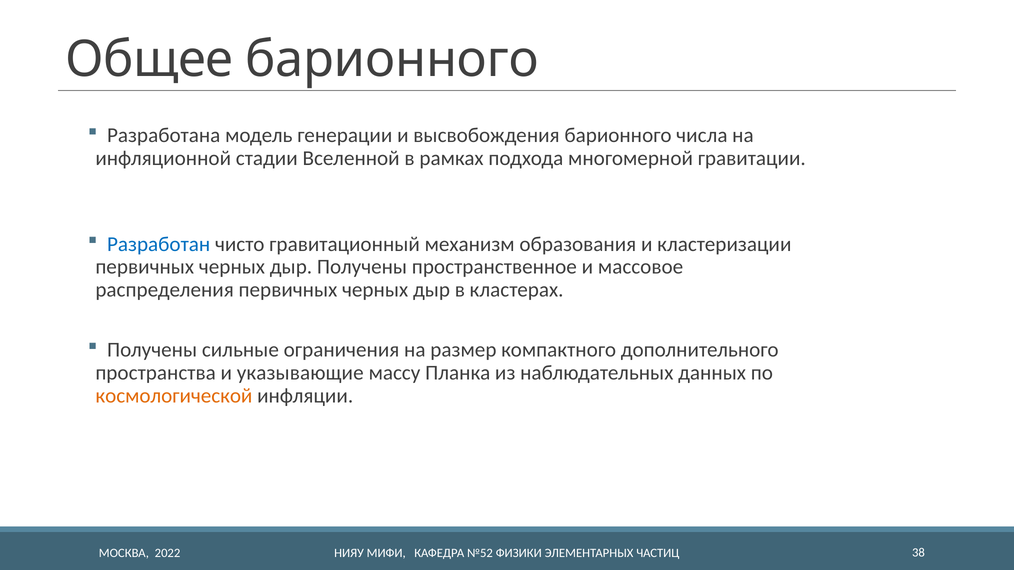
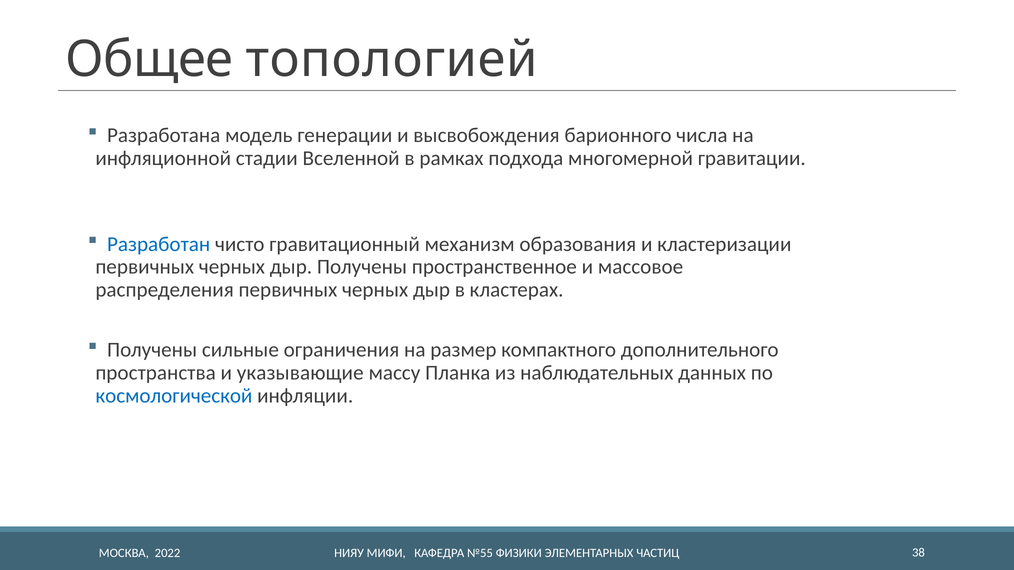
Общее барионного: барионного -> топологией (392, 60)
космологической colour: orange -> blue (174, 396)
№52: №52 -> №55 (480, 553)
